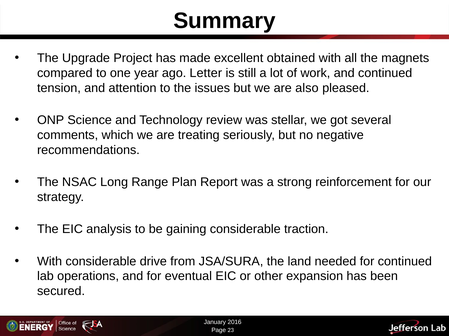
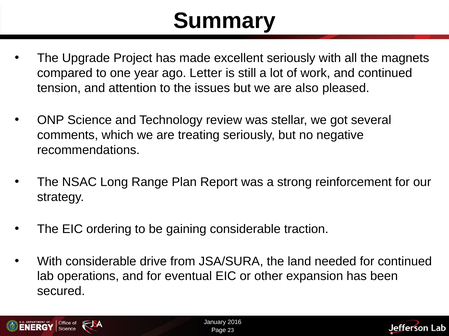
excellent obtained: obtained -> seriously (291, 58)
analysis: analysis -> ordering (109, 230)
